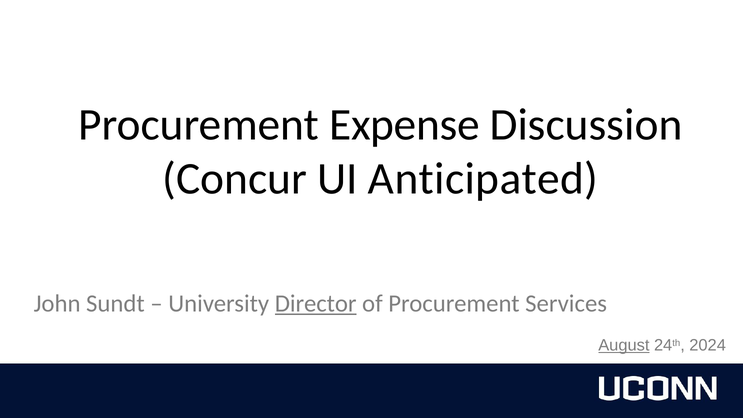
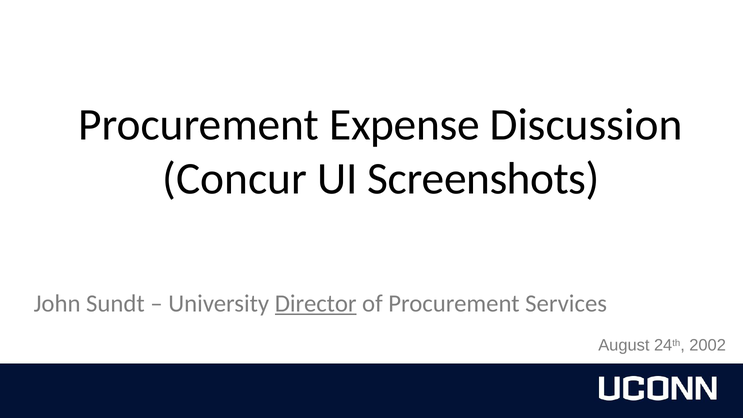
Anticipated: Anticipated -> Screenshots (483, 179)
August underline: present -> none (624, 345)
2024: 2024 -> 2002 (708, 345)
